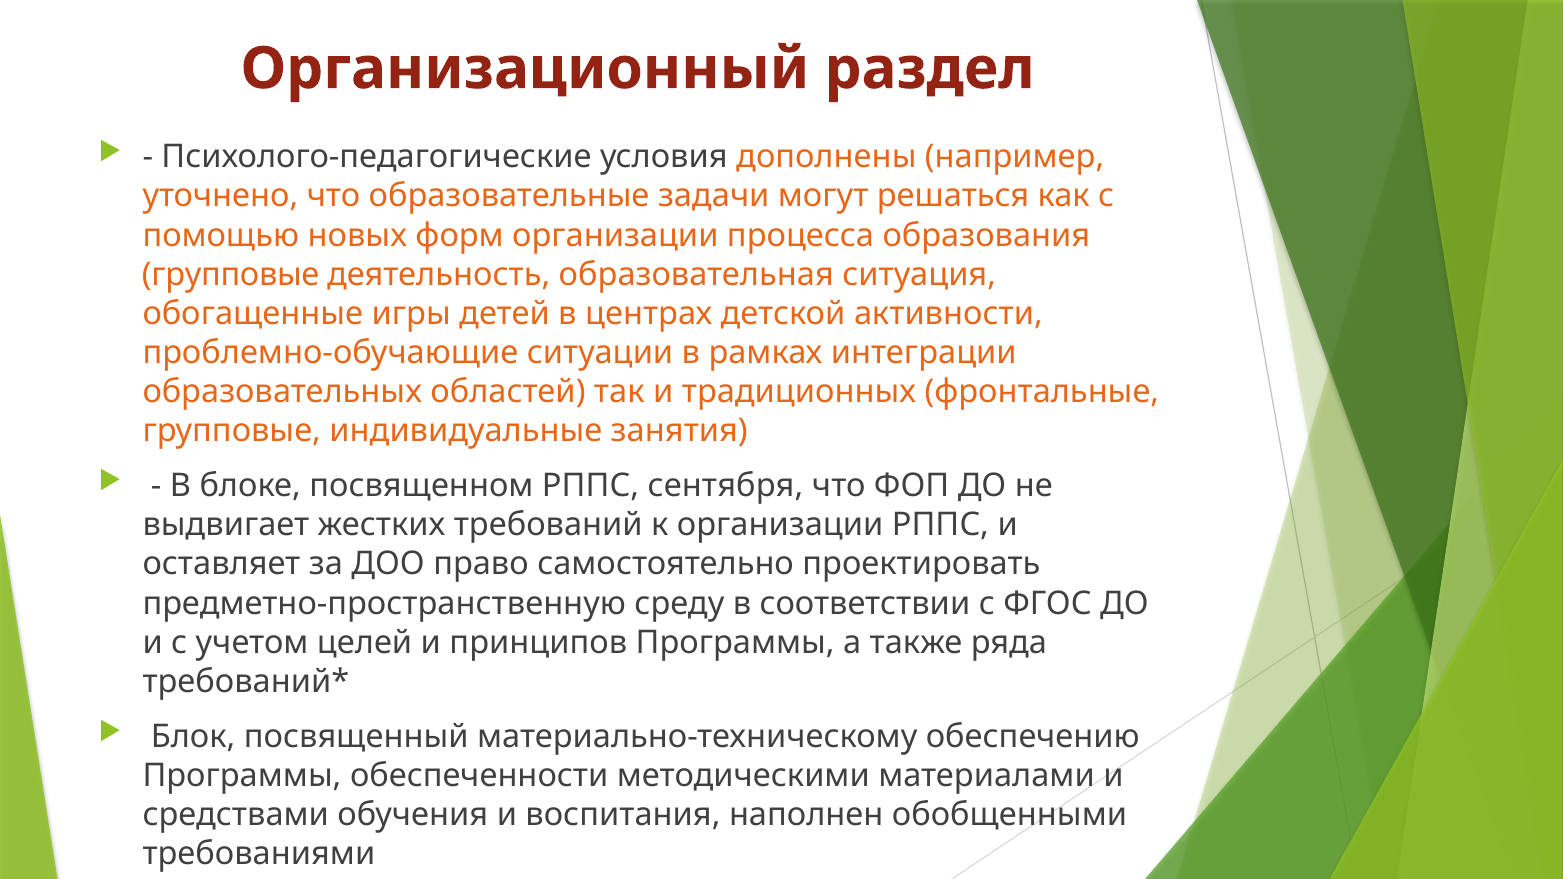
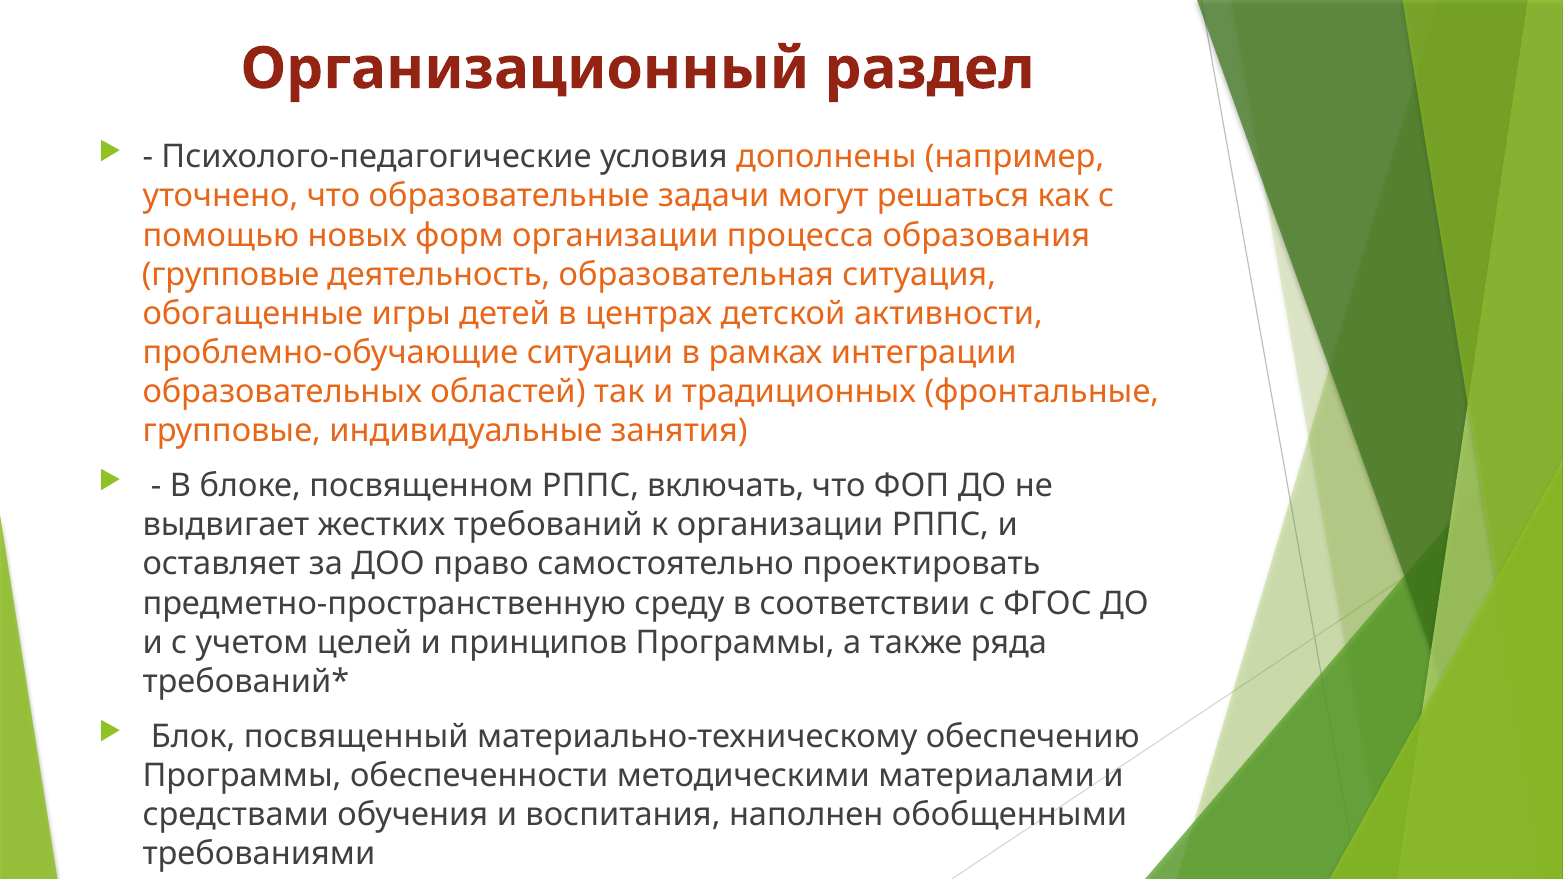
сентября: сентября -> включать (726, 486)
